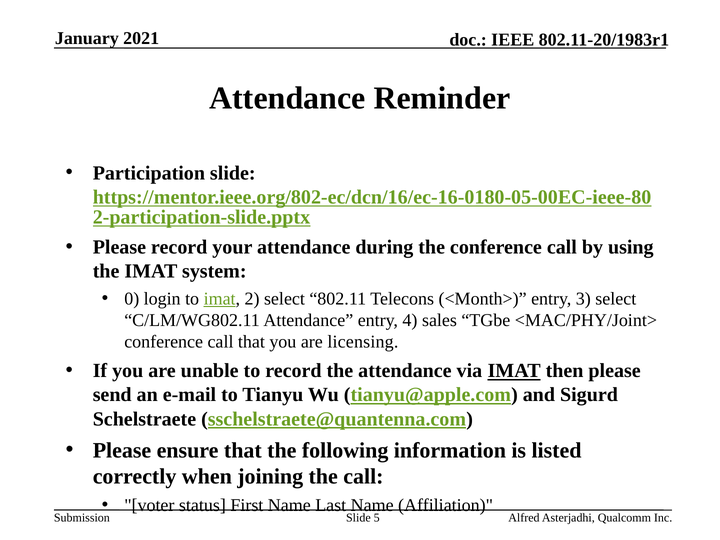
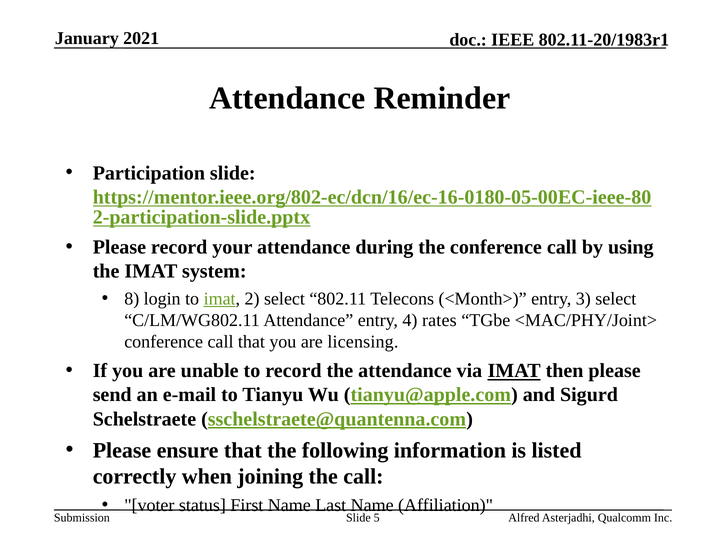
0: 0 -> 8 (132, 299)
sales: sales -> rates (439, 320)
